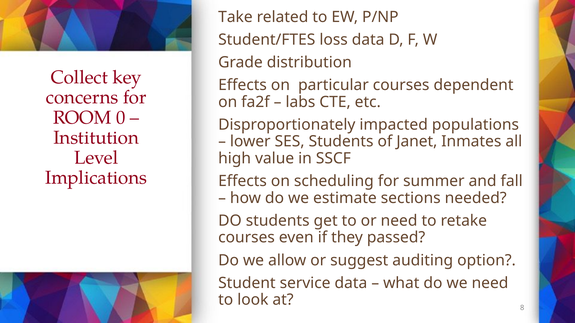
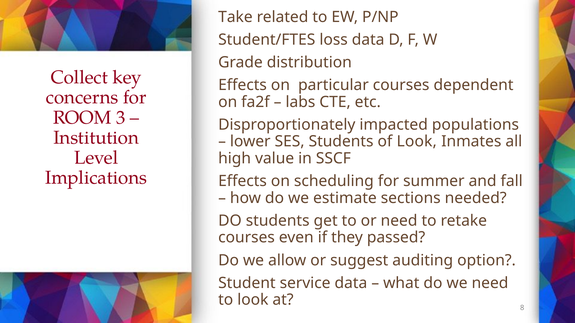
0: 0 -> 3 (121, 118)
of Janet: Janet -> Look (417, 142)
